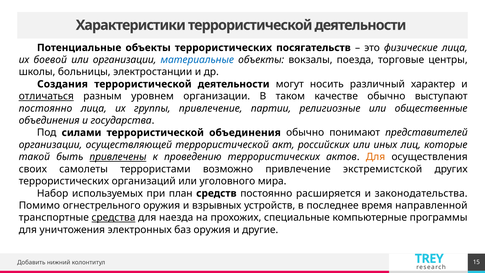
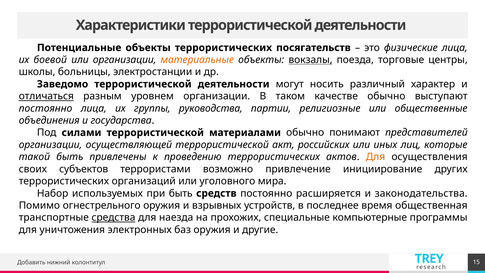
материальные colour: blue -> orange (197, 60)
вокзалы underline: none -> present (310, 60)
Создания: Создания -> Заведомо (63, 84)
группы привлечение: привлечение -> руководства (211, 108)
террористической объединения: объединения -> материалами (245, 133)
привлечены underline: present -> none (118, 157)
самолеты: самолеты -> субъектов (84, 169)
экстремистской: экстремистской -> инициирование (383, 169)
при план: план -> быть (181, 193)
направленной: направленной -> общественная (431, 205)
